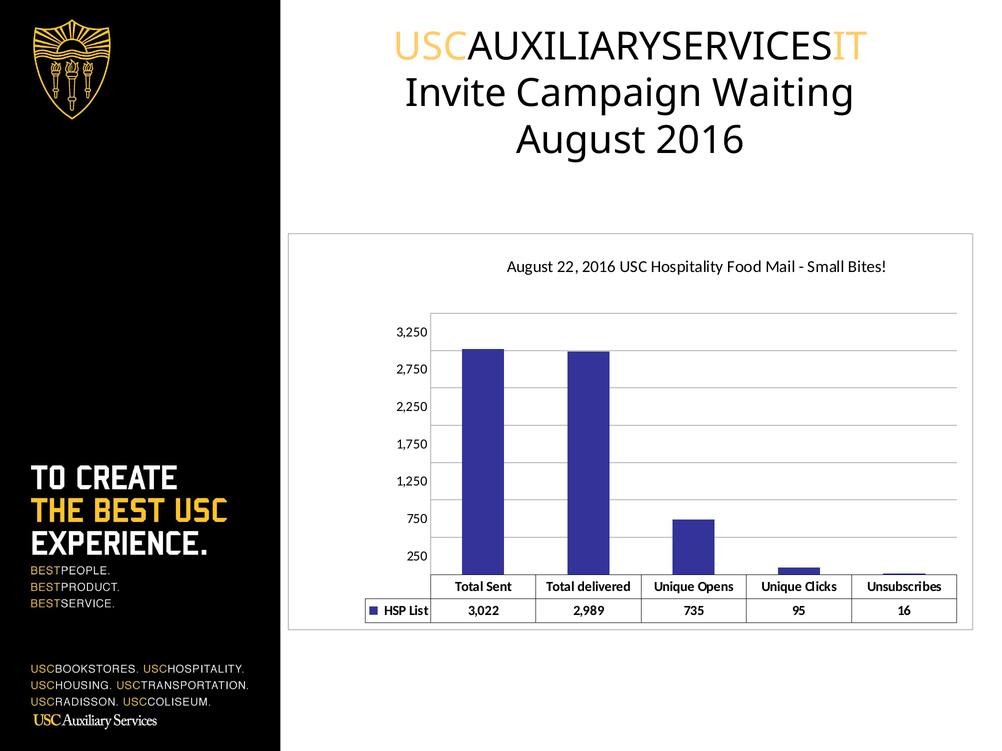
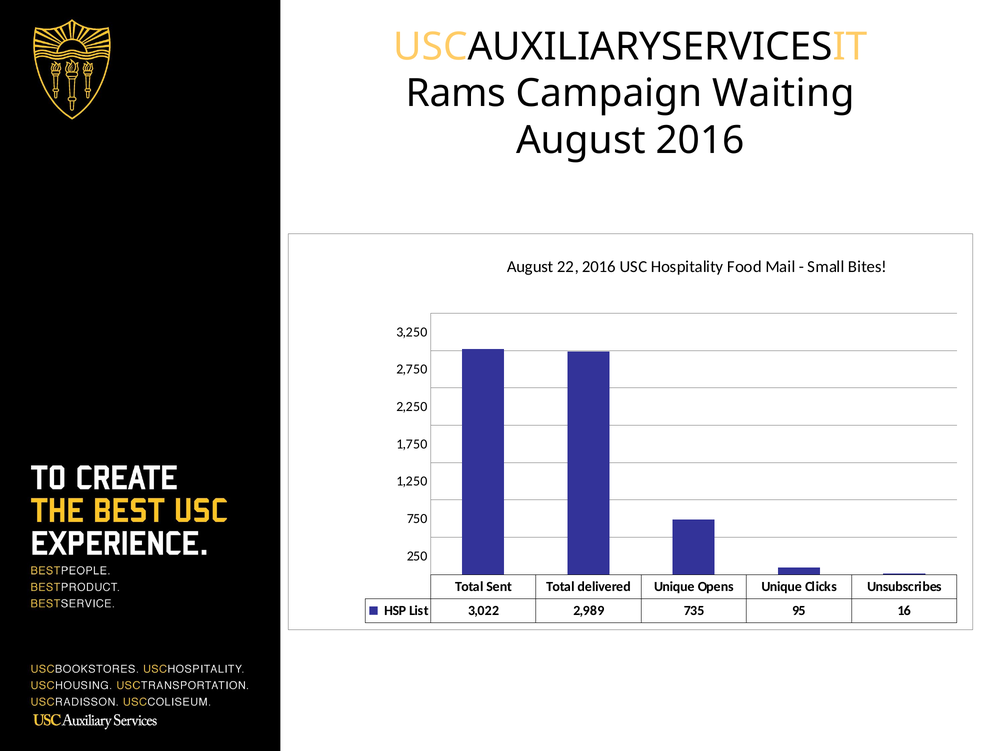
Invite: Invite -> Rams (456, 94)
